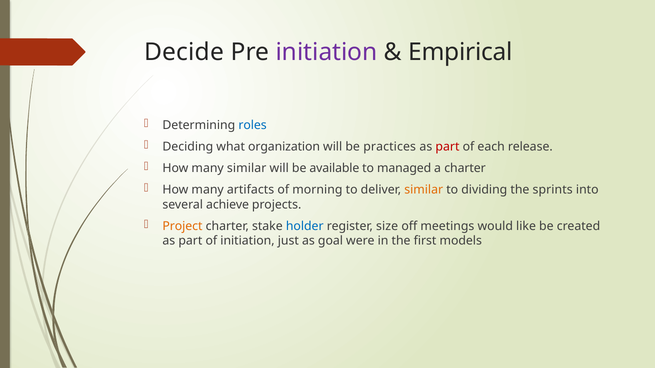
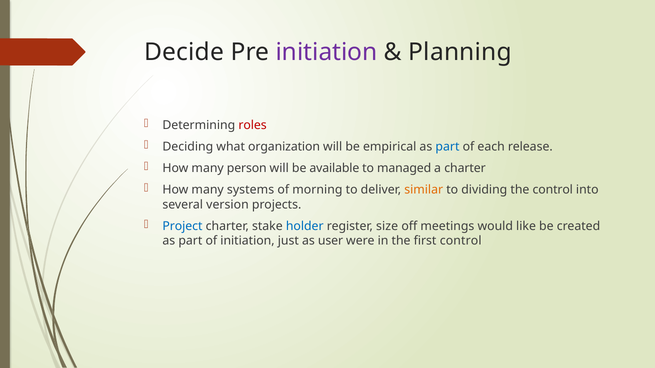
Empirical: Empirical -> Planning (460, 52)
roles colour: blue -> red (253, 125)
practices: practices -> empirical (390, 147)
part colour: red -> blue (447, 147)
many similar: similar -> person (247, 168)
artifacts: artifacts -> systems (251, 190)
the sprints: sprints -> control (553, 190)
achieve: achieve -> version (227, 205)
Project colour: orange -> blue (182, 226)
goal: goal -> user (331, 241)
first models: models -> control (461, 241)
